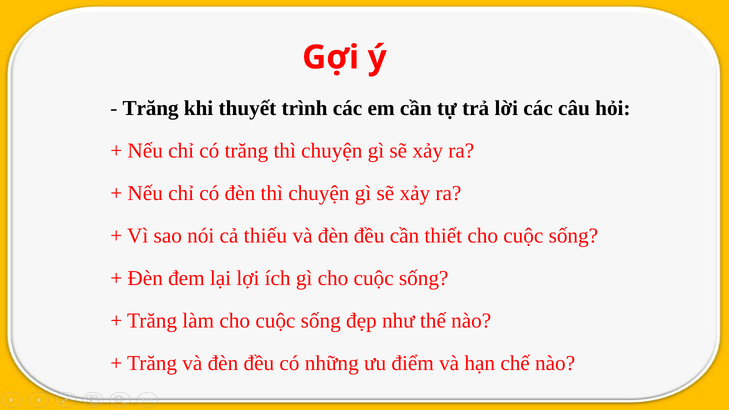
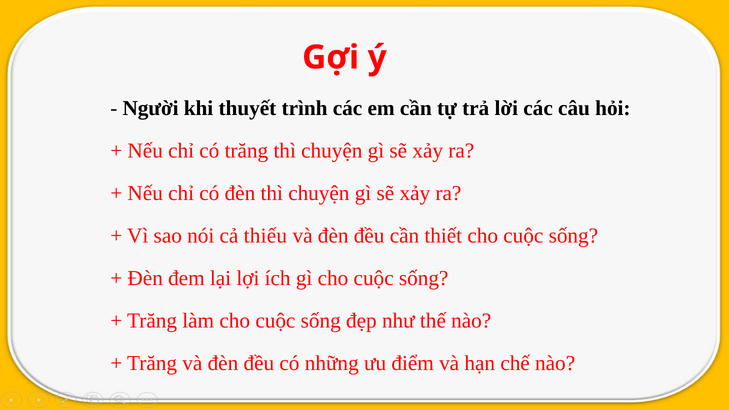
Trăng: Trăng -> Người (151, 108)
